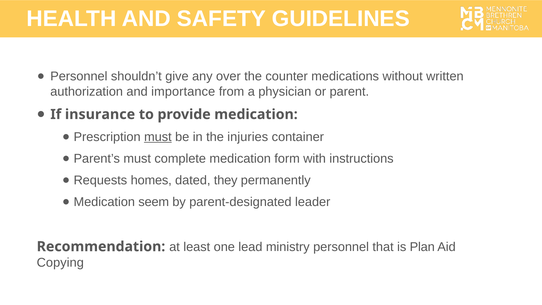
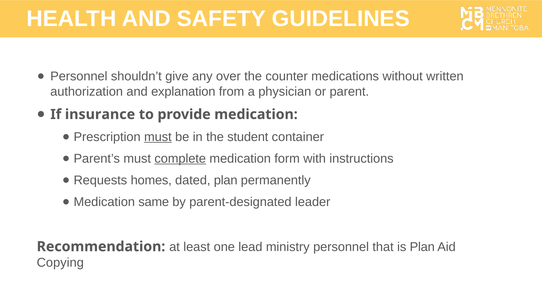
importance: importance -> explanation (183, 92)
injuries: injuries -> student (248, 137)
complete underline: none -> present (180, 159)
dated they: they -> plan (226, 180)
seem: seem -> same (154, 202)
